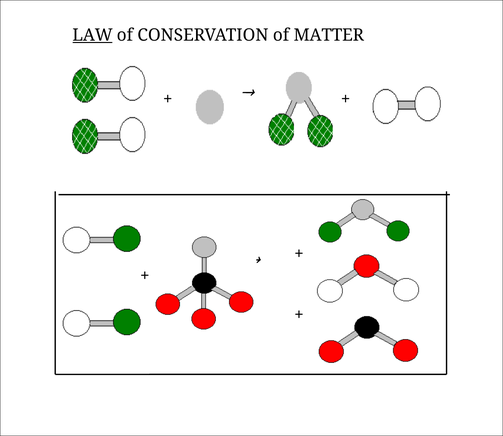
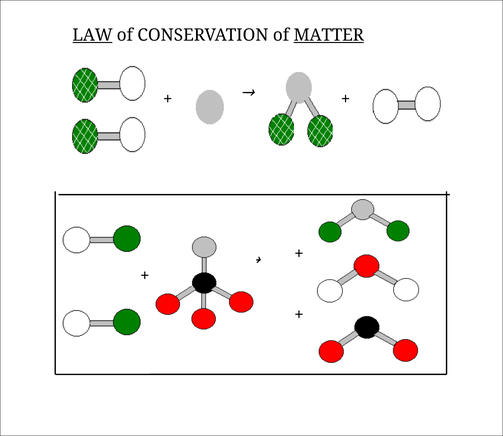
MATTER underline: none -> present (329, 35)
